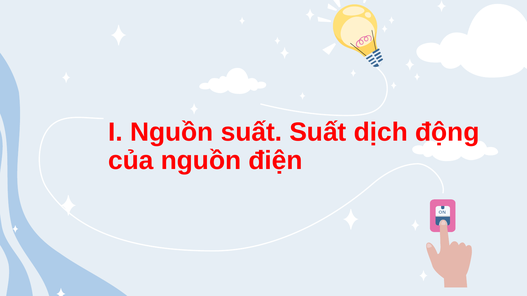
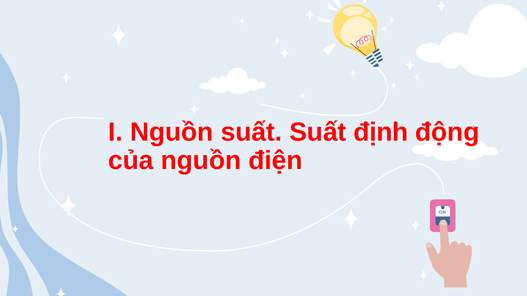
dịch: dịch -> định (381, 132)
